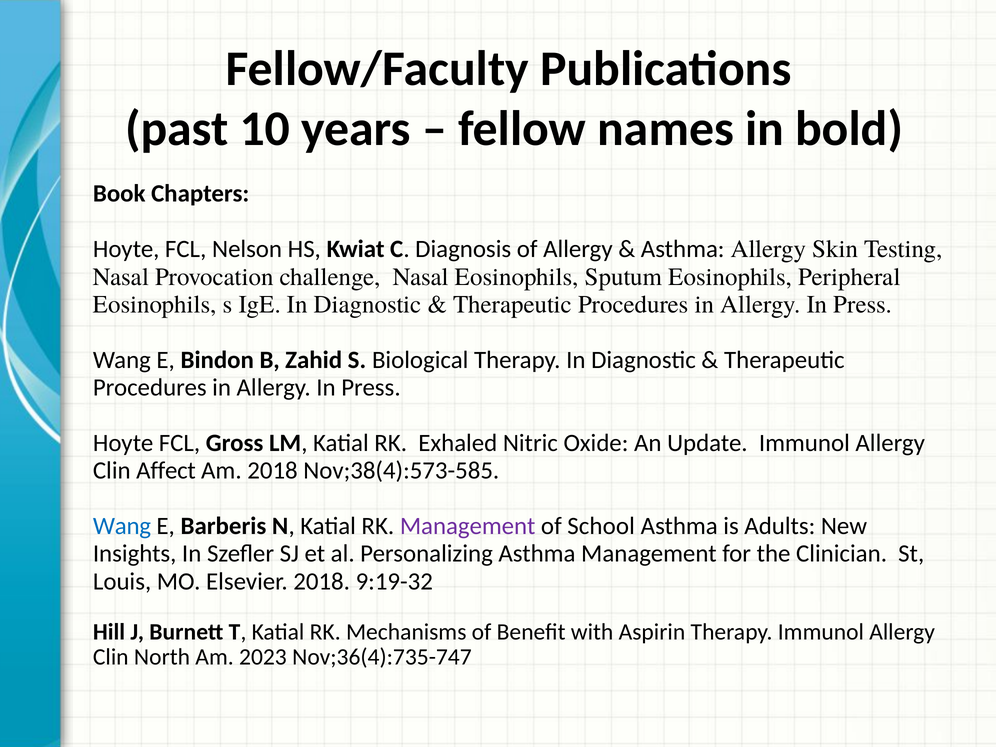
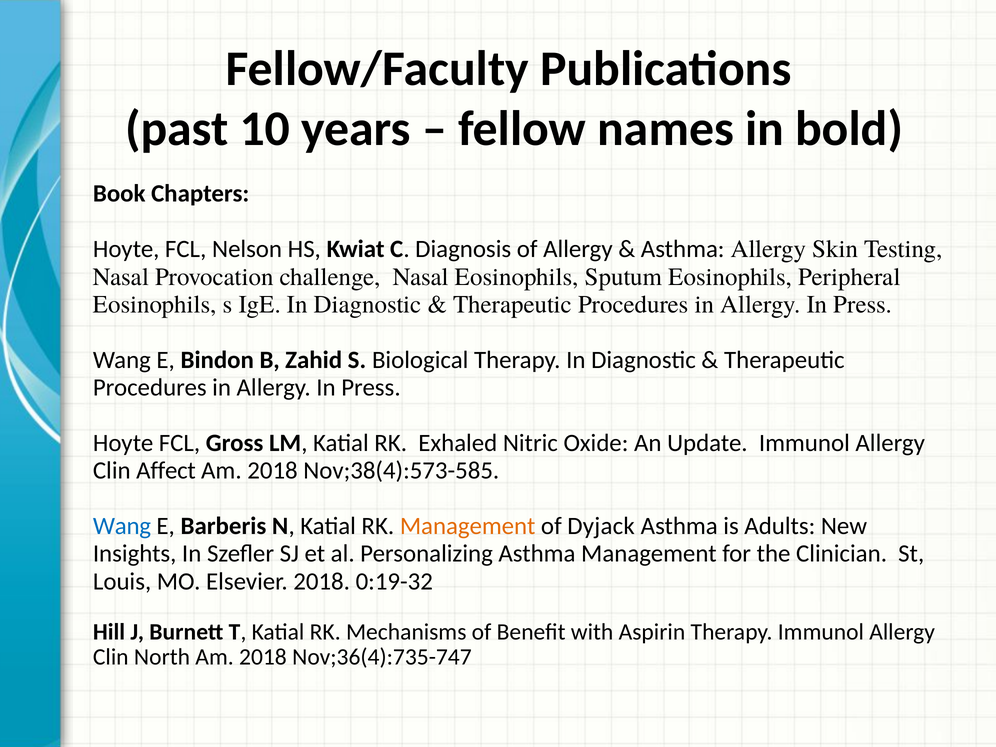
Management colour: purple -> orange (468, 526)
School: School -> Dyjack (601, 526)
9:19-32: 9:19-32 -> 0:19-32 (394, 581)
North Am 2023: 2023 -> 2018 (263, 657)
